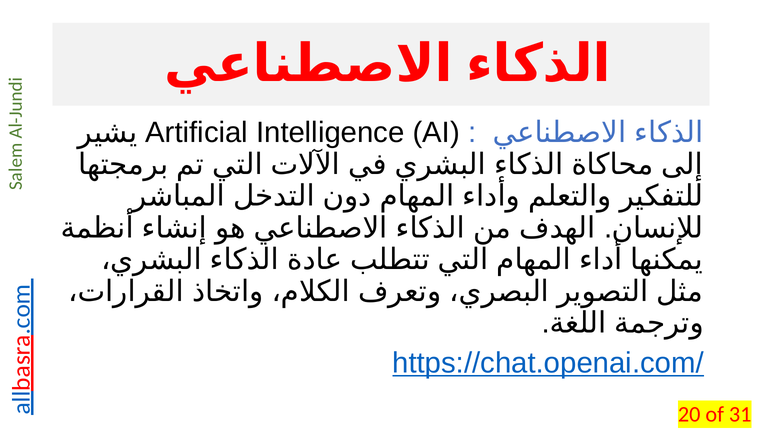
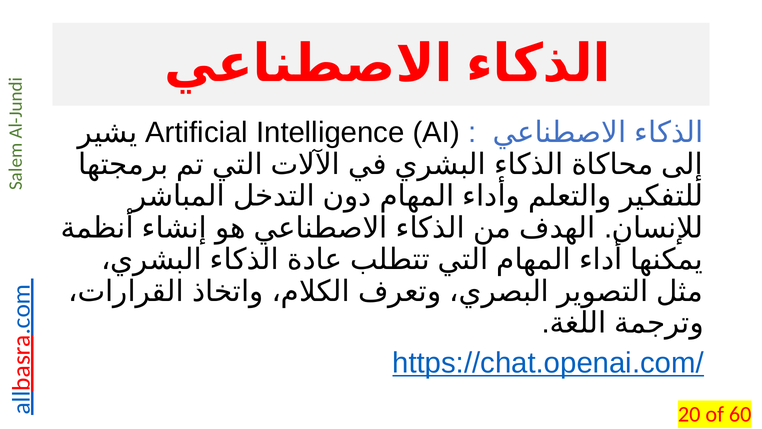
31: 31 -> 60 (740, 414)
